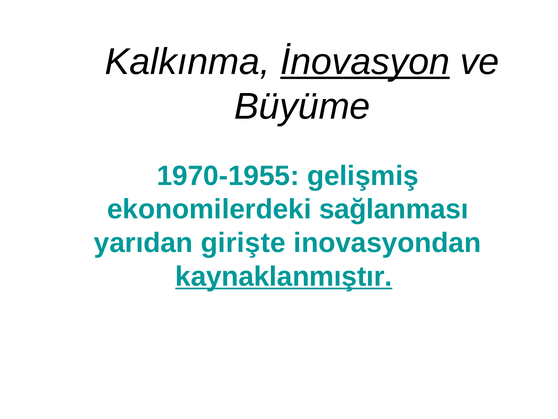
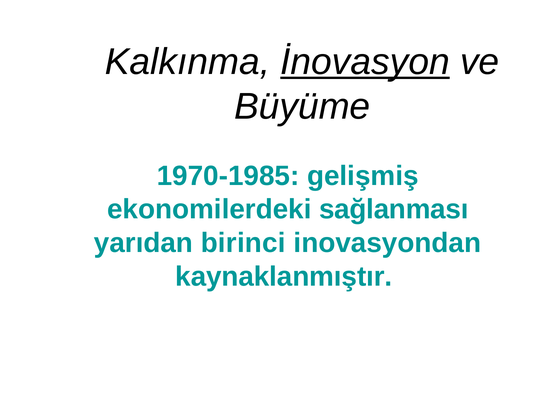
1970-1955: 1970-1955 -> 1970-1985 (228, 176)
girişte: girişte -> birinci (243, 243)
kaynaklanmıştır underline: present -> none (284, 276)
